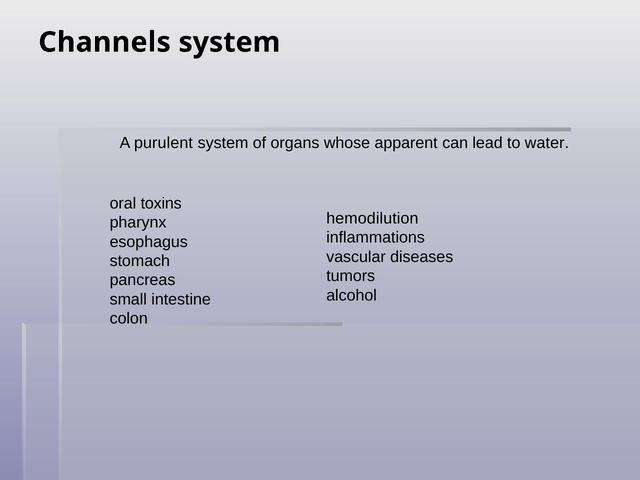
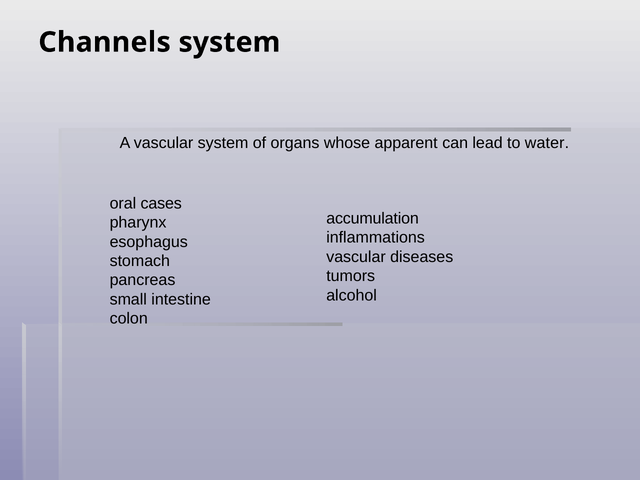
A purulent: purulent -> vascular (164, 143)
toxins: toxins -> cases (161, 203)
hemodilution: hemodilution -> accumulation (373, 219)
